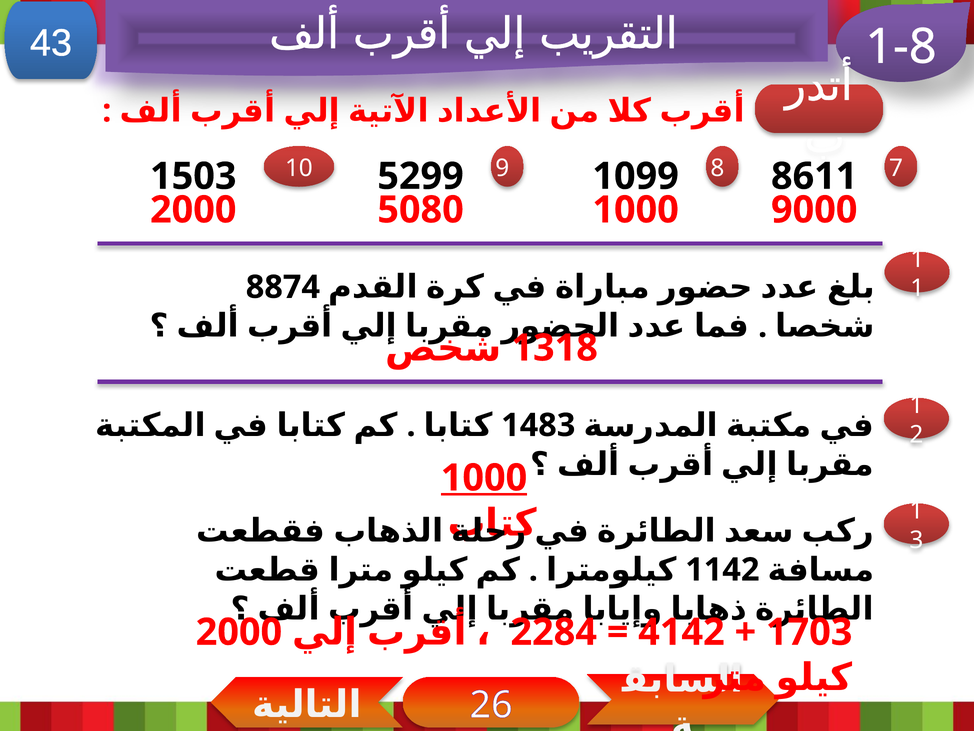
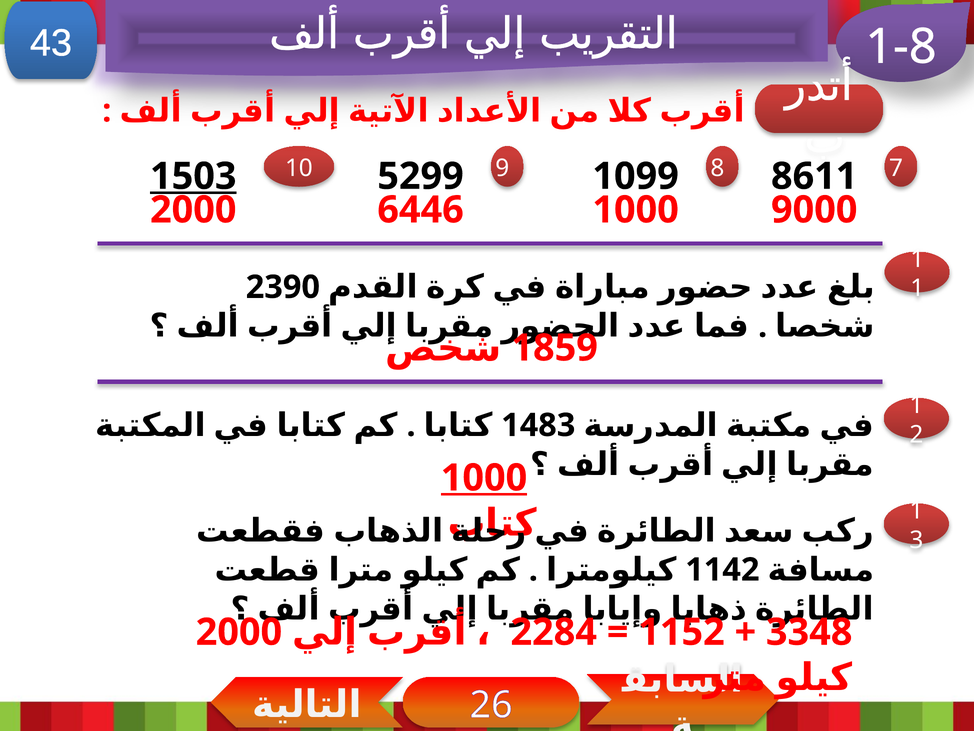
1503 underline: none -> present (193, 176)
5080: 5080 -> 6446 (421, 210)
8874: 8874 -> 2390 (283, 287)
1318: 1318 -> 1859 (555, 348)
4142: 4142 -> 1152 (681, 632)
1703: 1703 -> 3348 (809, 632)
